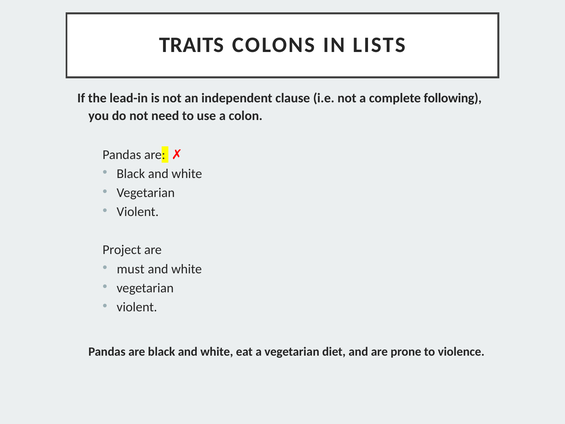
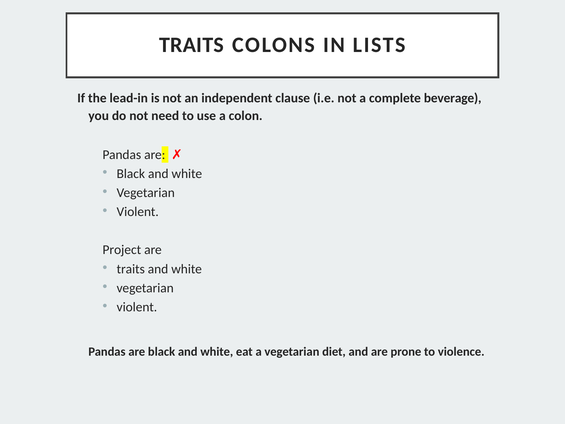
following: following -> beverage (453, 98)
must: must -> traits (131, 269)
